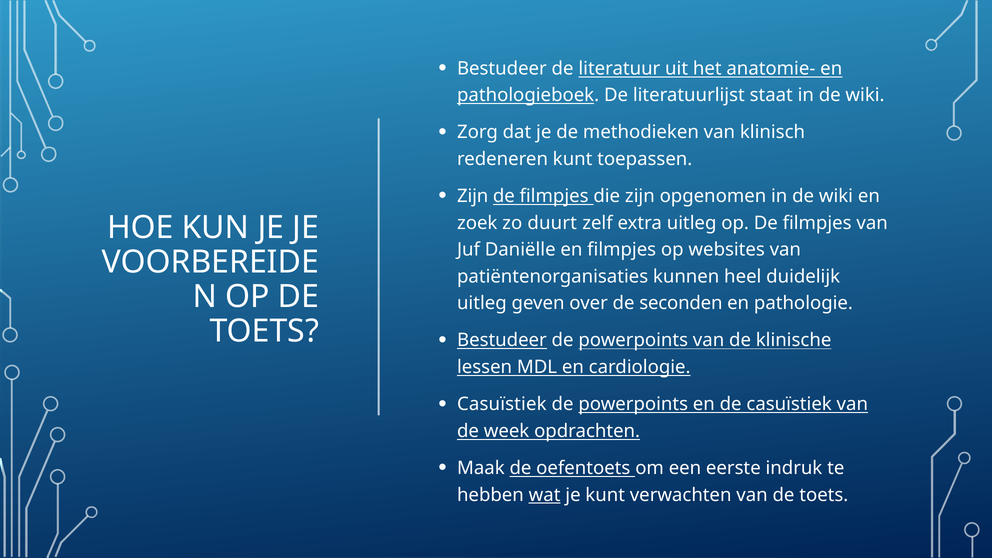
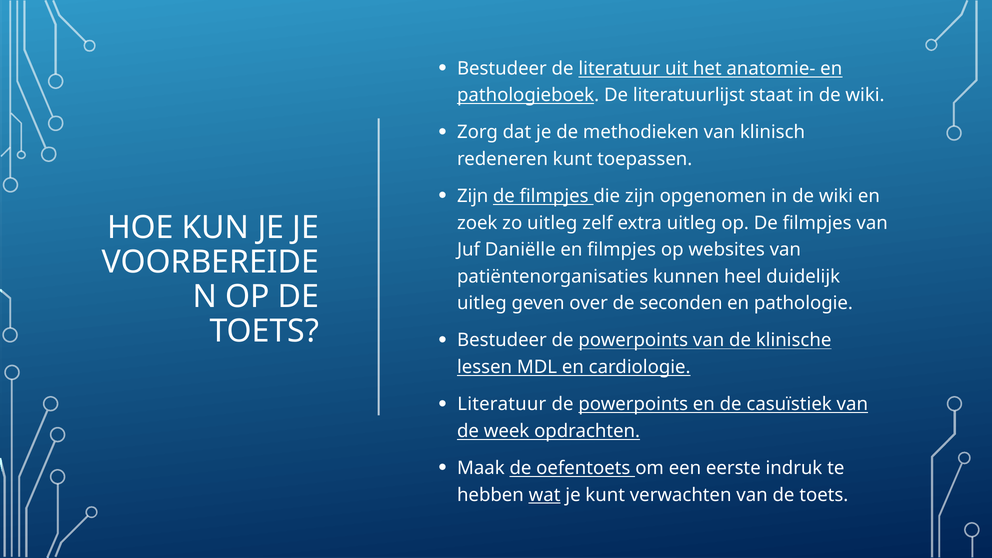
zo duurt: duurt -> uitleg (552, 223)
Bestudeer underline: present -> none (502, 340)
Casuïstiek: Casuïstiek -> Literatuur (502, 404)
